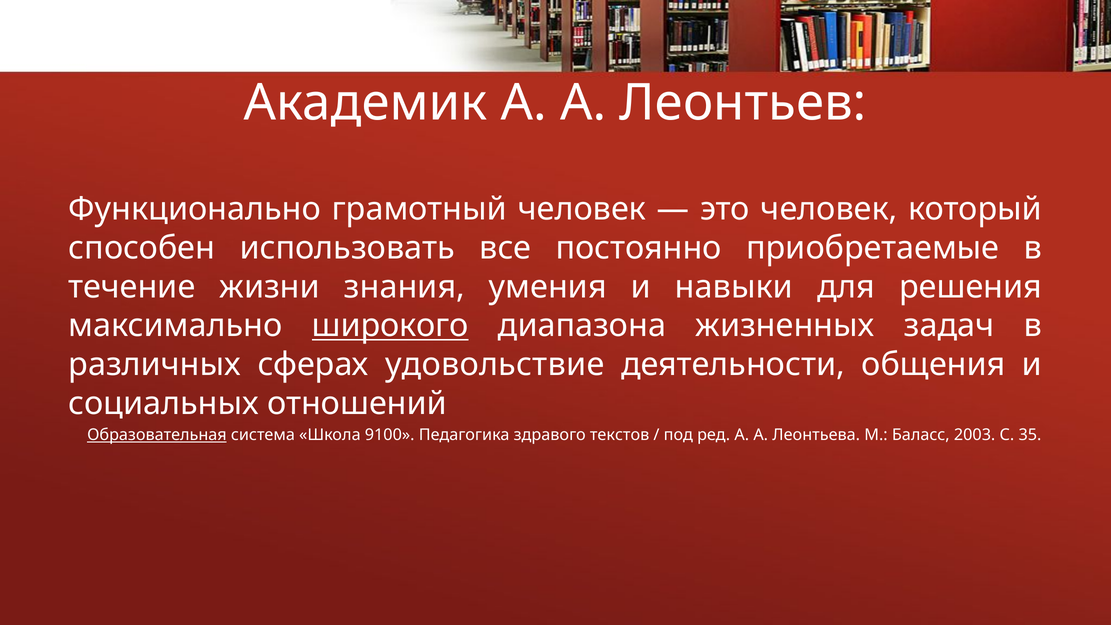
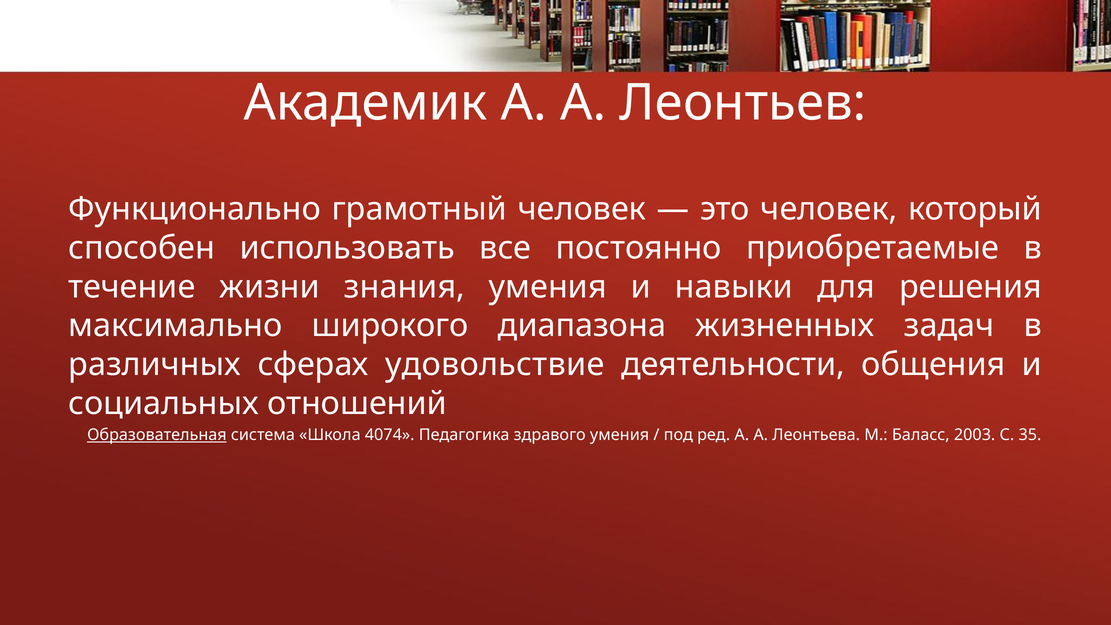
широкого underline: present -> none (390, 326)
9100: 9100 -> 4074 (390, 435)
здравого текстов: текстов -> умения (620, 435)
